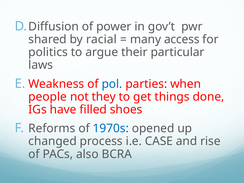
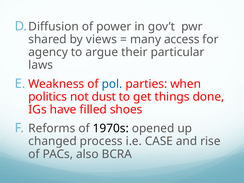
racial: racial -> views (101, 39)
politics: politics -> agency (48, 52)
people: people -> politics (48, 97)
they: they -> dust (104, 97)
1970s colour: blue -> black (111, 128)
